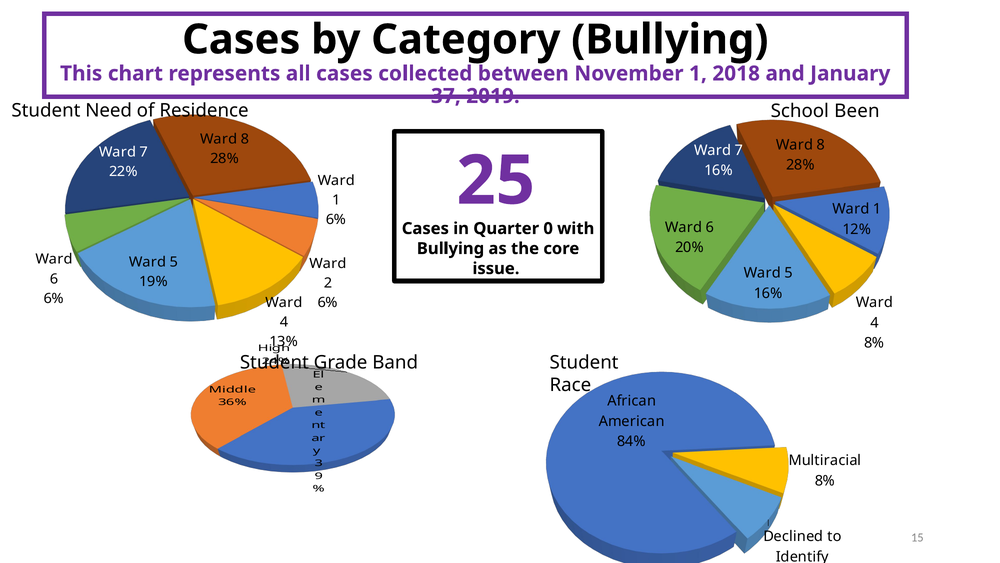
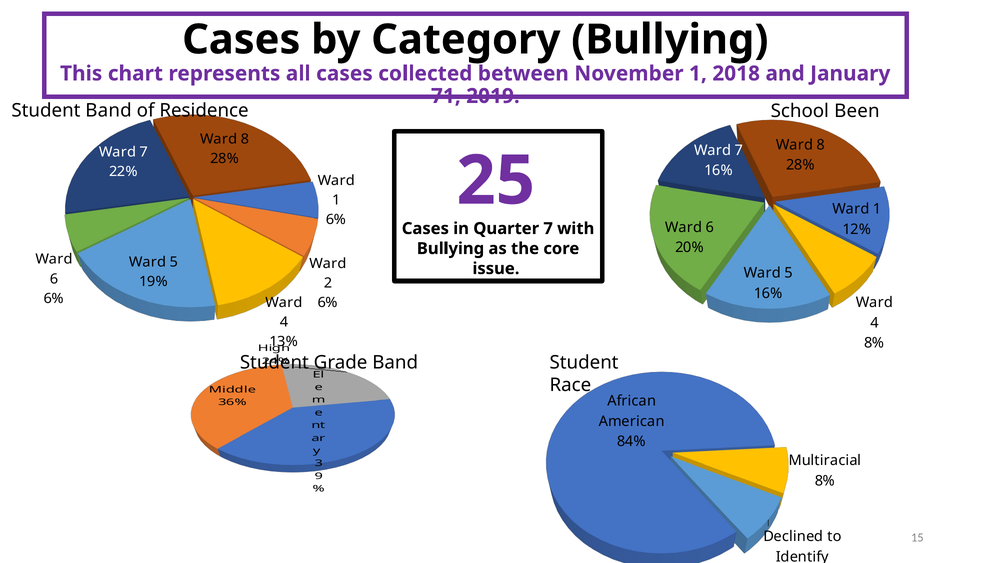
37: 37 -> 71 (446, 96)
Student Need: Need -> Band (109, 111)
0: 0 -> 7 (548, 228)
